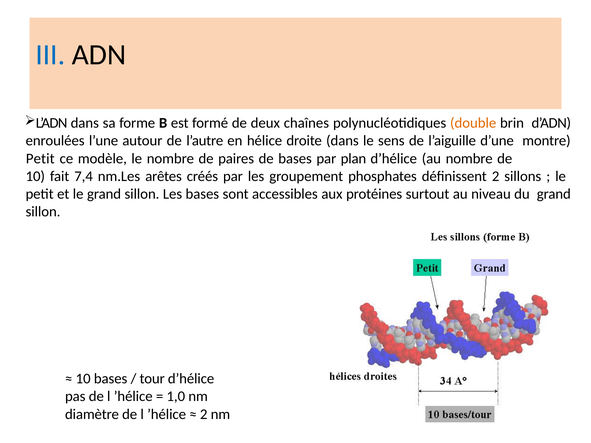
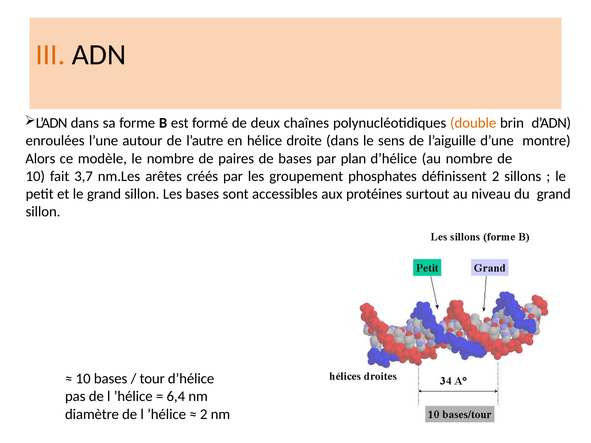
III colour: blue -> orange (50, 55)
Petit: Petit -> Alors (40, 159)
7,4: 7,4 -> 3,7 (84, 176)
1,0: 1,0 -> 6,4 (176, 397)
